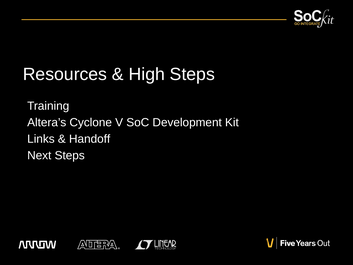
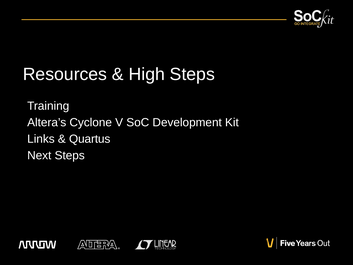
Handoff: Handoff -> Quartus (90, 139)
